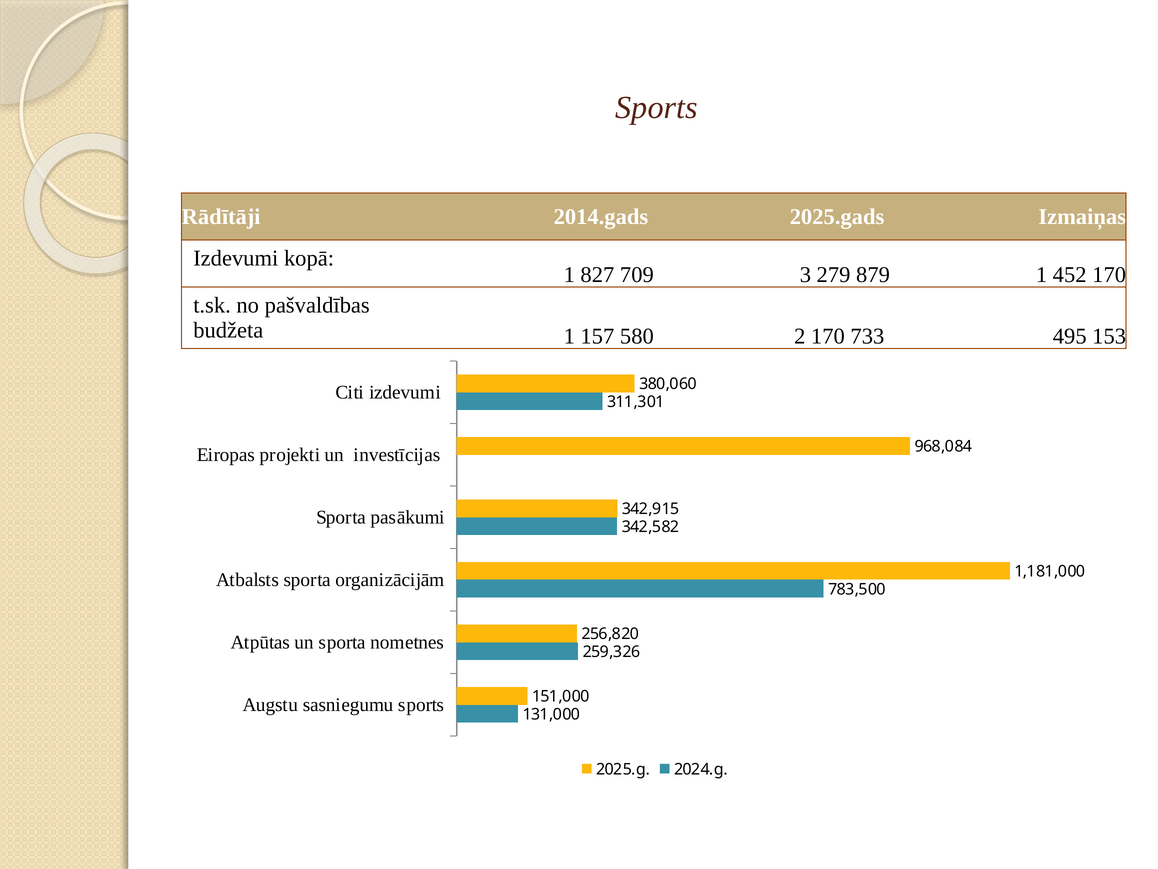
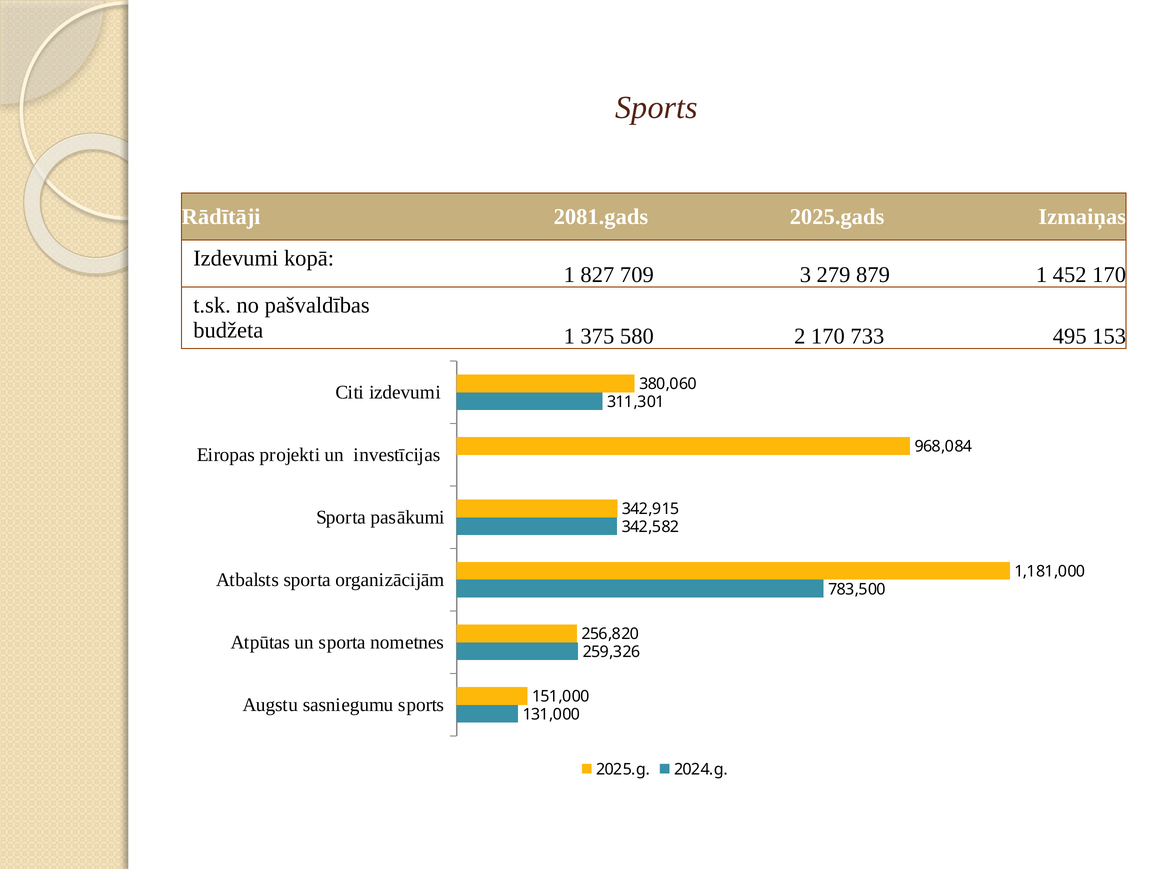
2014.gads: 2014.gads -> 2081.gads (601, 217)
157: 157 -> 375 (597, 336)
